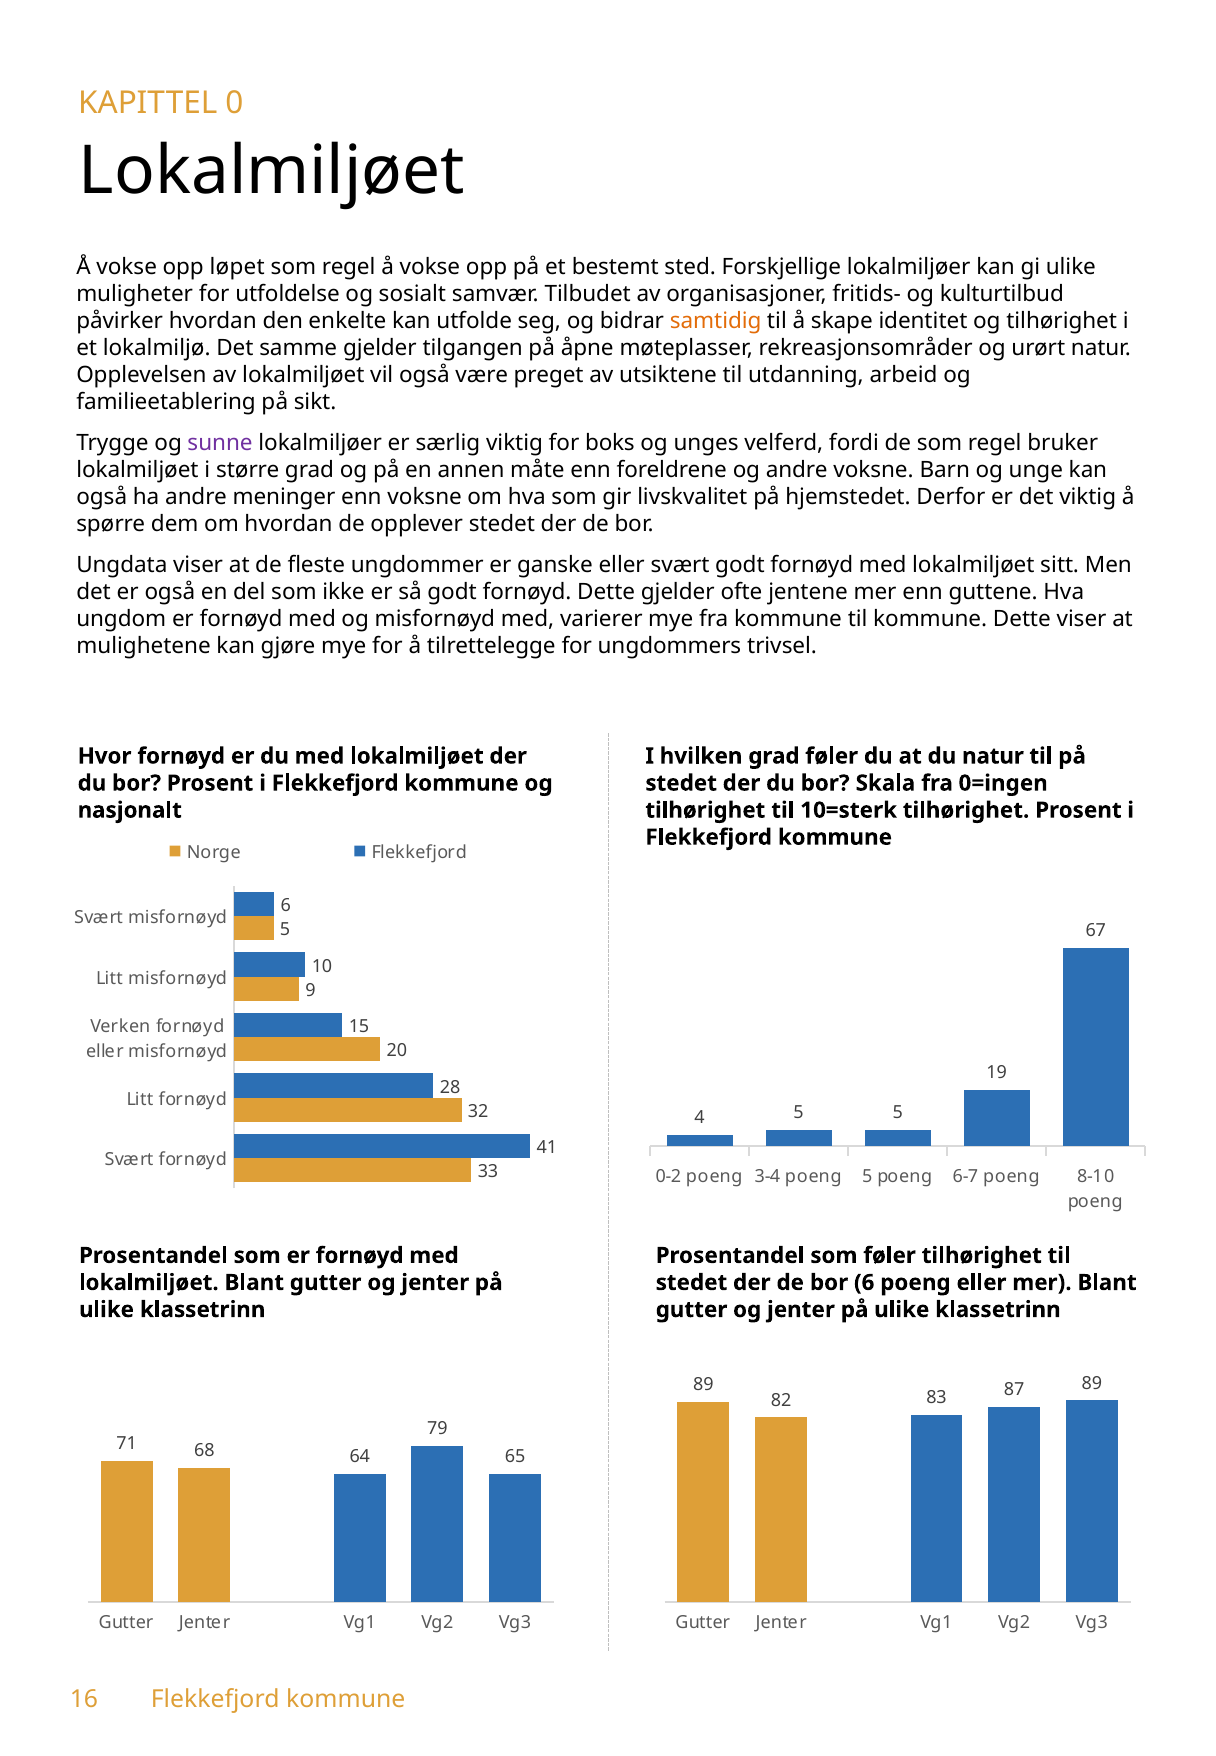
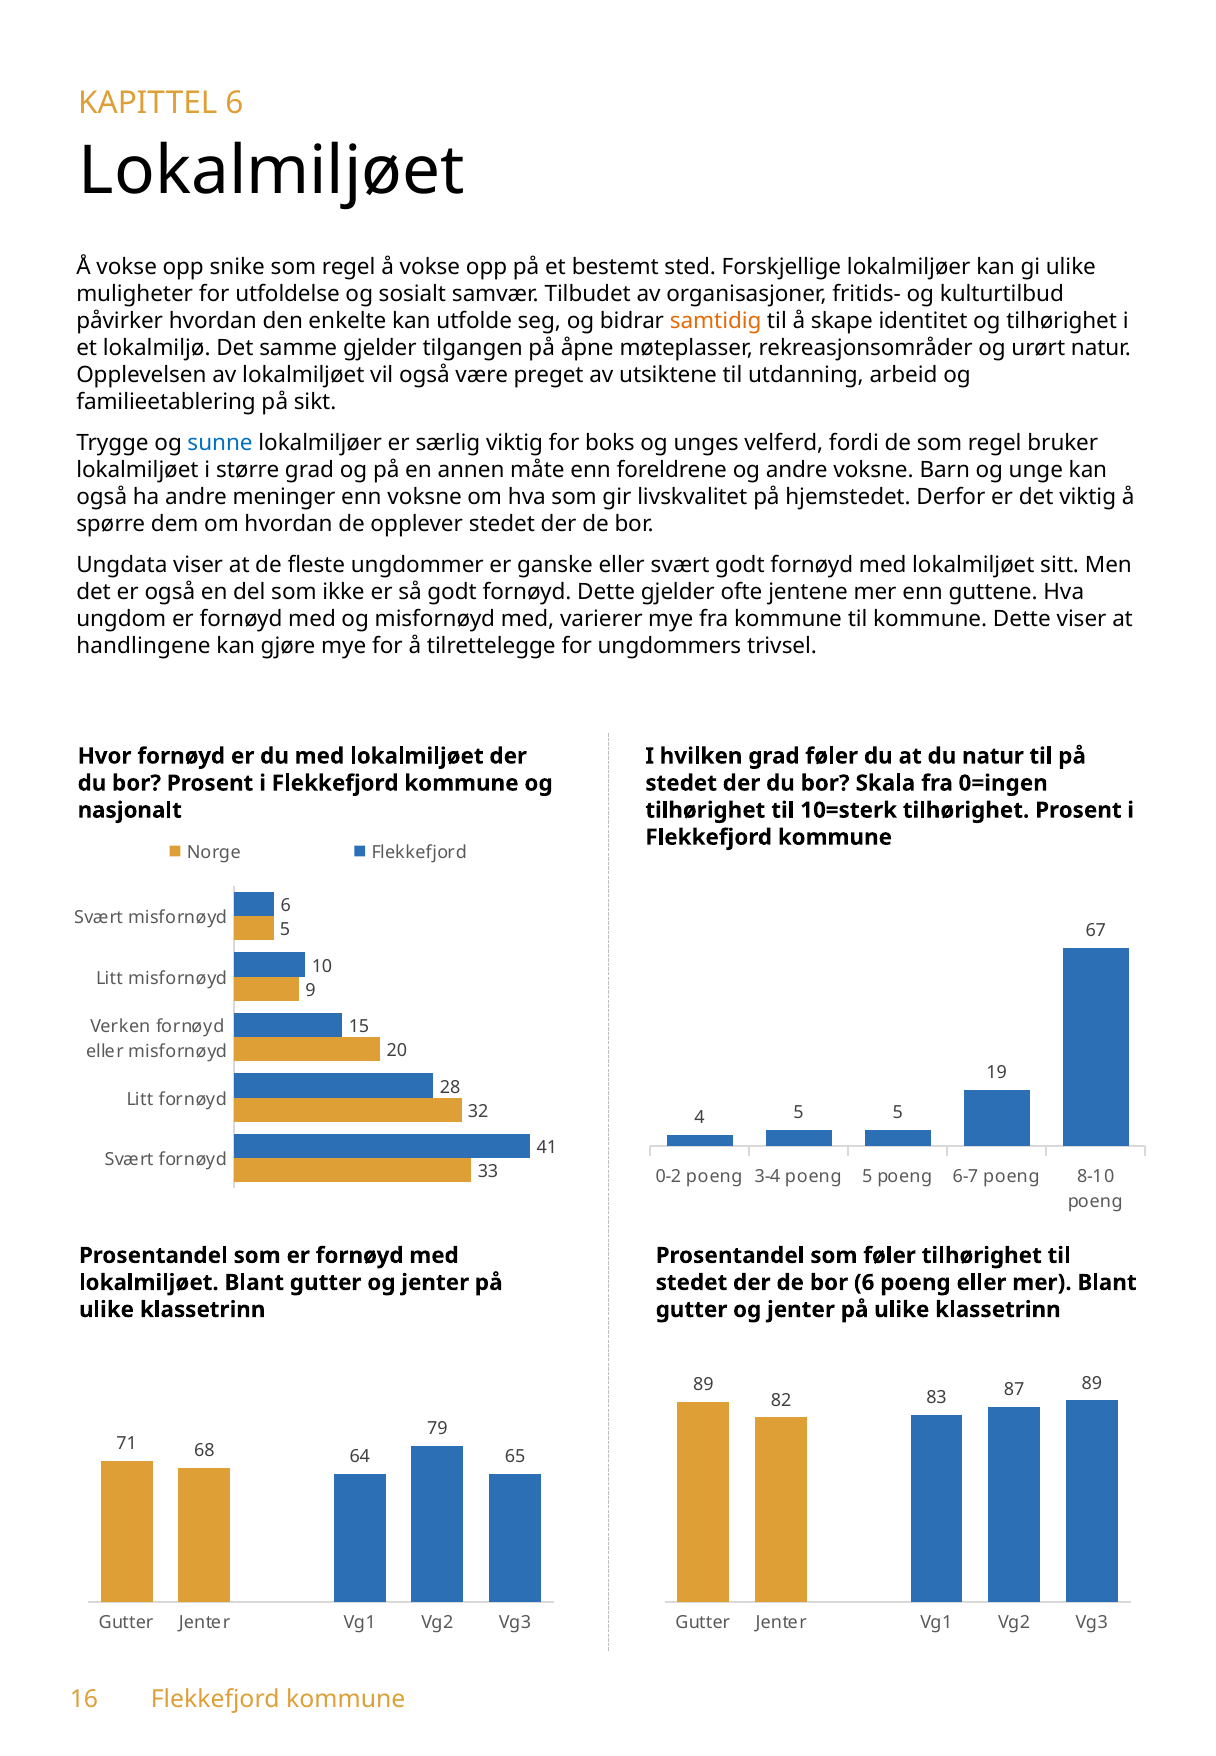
KAPITTEL 0: 0 -> 6 (234, 103)
løpet: løpet -> snike (237, 267)
sunne colour: purple -> blue (220, 443)
mulighetene: mulighetene -> handlingene (144, 646)
